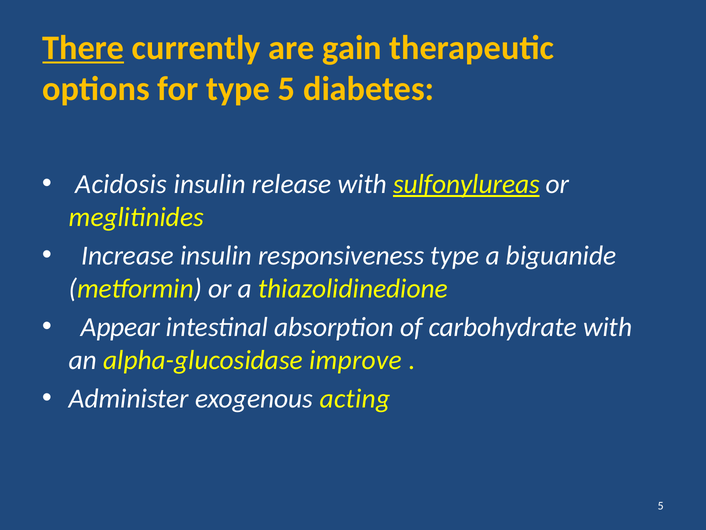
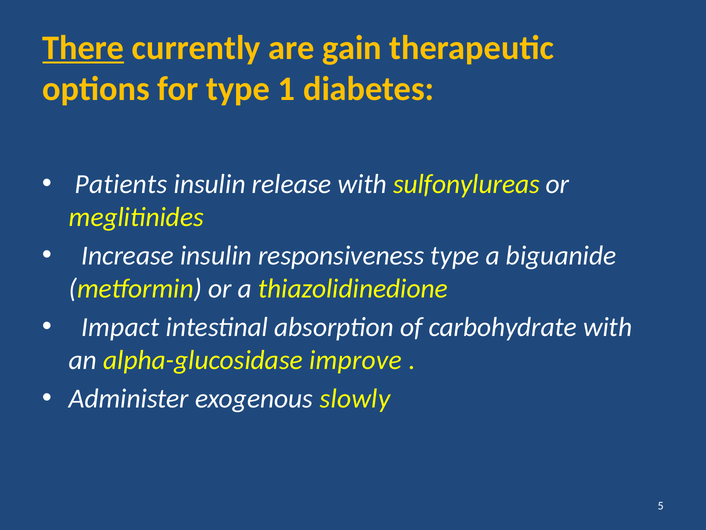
type 5: 5 -> 1 (287, 89)
Acidosis: Acidosis -> Patients (121, 184)
sulfonylureas underline: present -> none (466, 184)
Appear: Appear -> Impact (120, 327)
acting: acting -> slowly (355, 398)
